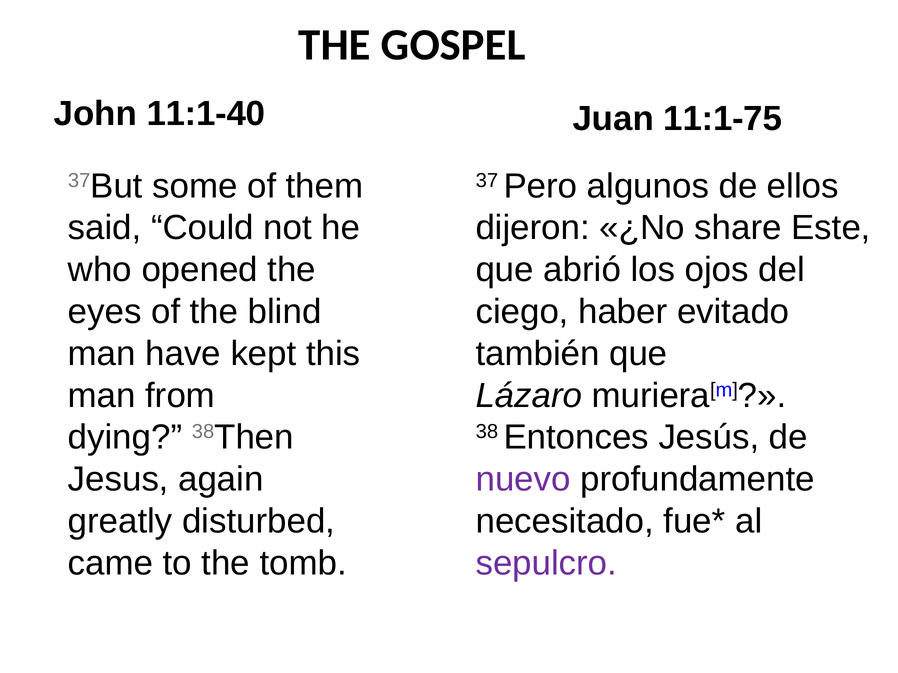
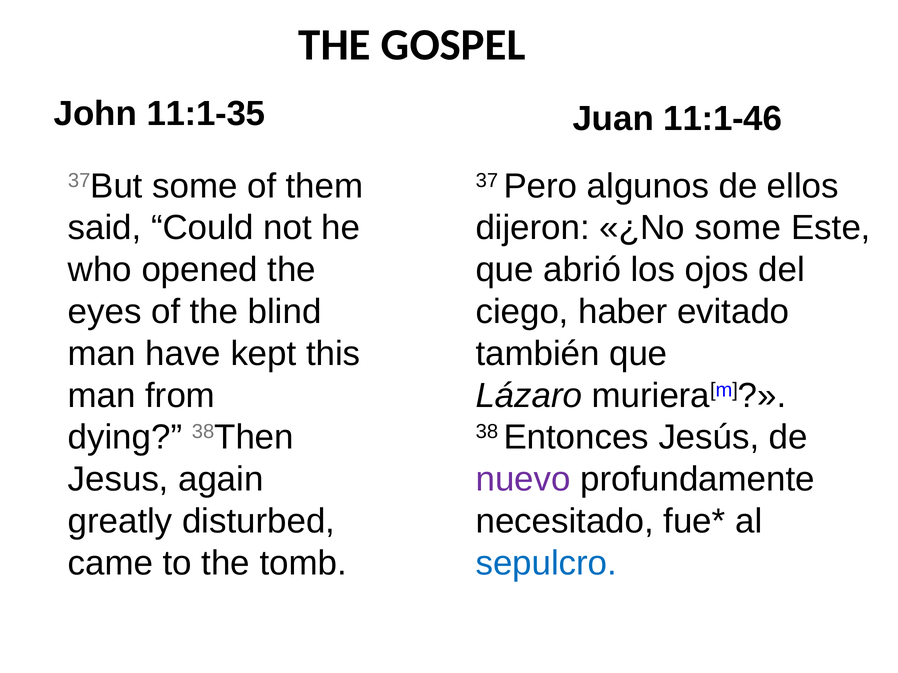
11:1-40: 11:1-40 -> 11:1-35 (206, 114)
11:1-75: 11:1-75 -> 11:1-46 (723, 119)
¿No share: share -> some (738, 228)
sepulcro colour: purple -> blue (546, 564)
